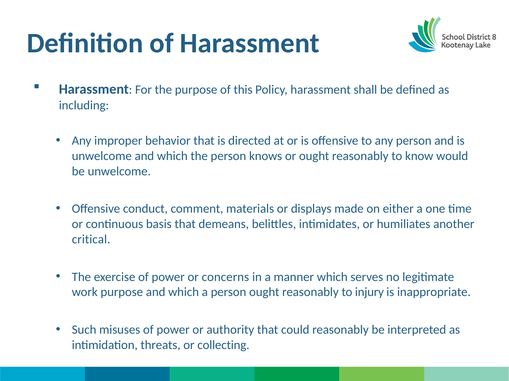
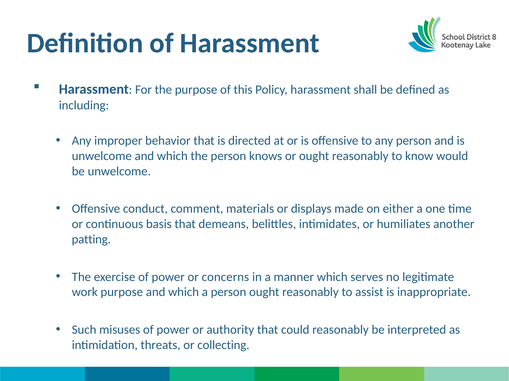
critical: critical -> patting (91, 240)
injury: injury -> assist (369, 293)
